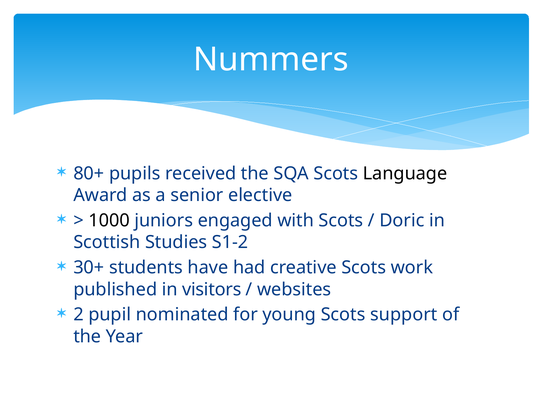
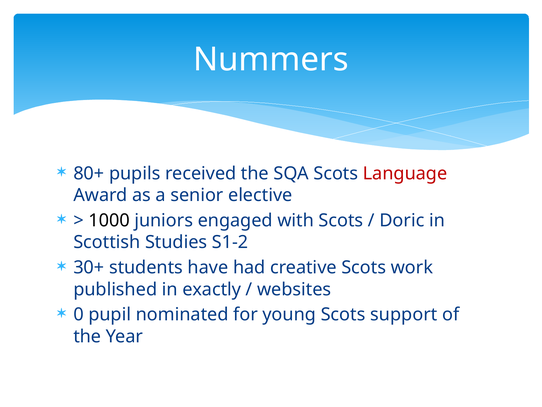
Language colour: black -> red (405, 173)
visitors: visitors -> exactly (212, 289)
2: 2 -> 0 (79, 314)
